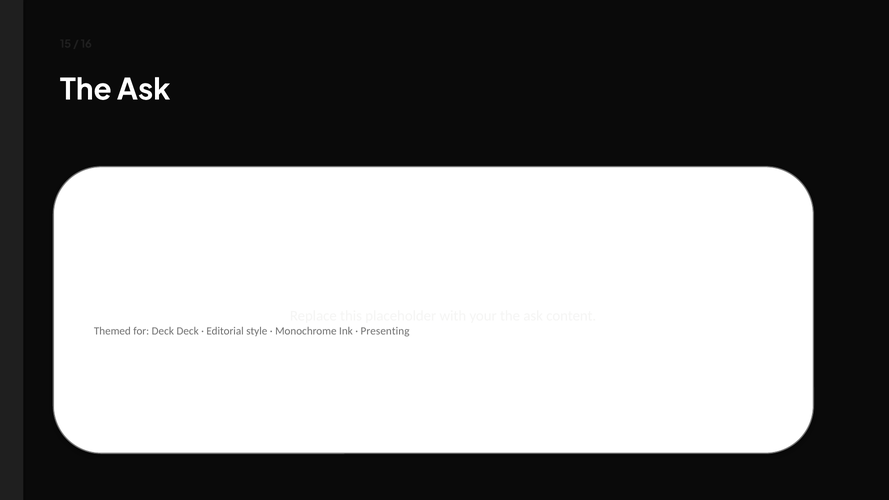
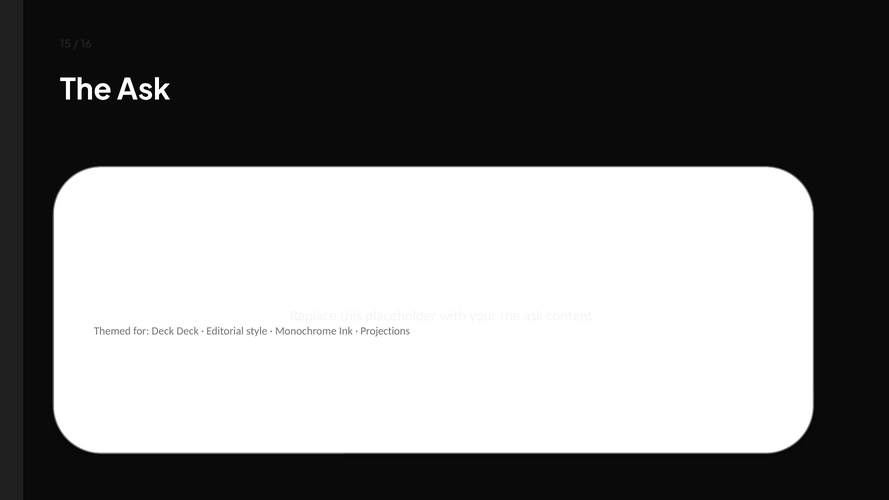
Presenting: Presenting -> Projections (385, 331)
